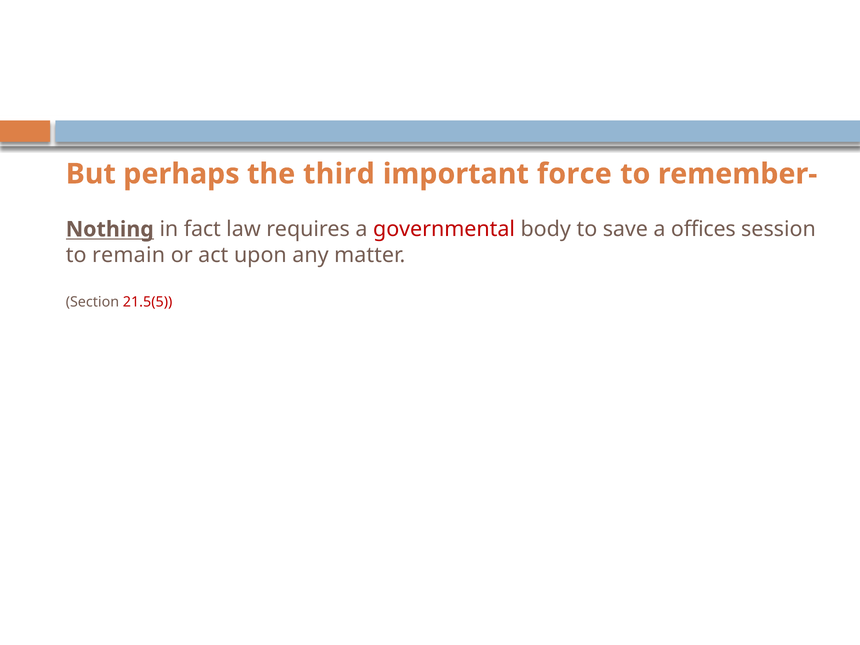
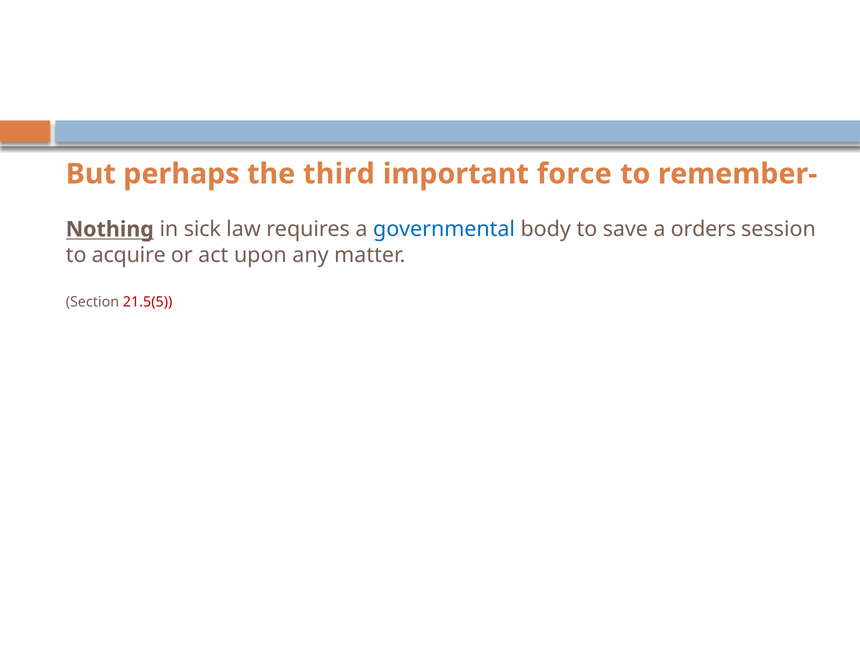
fact: fact -> sick (202, 229)
governmental colour: red -> blue (444, 229)
offices: offices -> orders (703, 229)
remain: remain -> acquire (129, 255)
